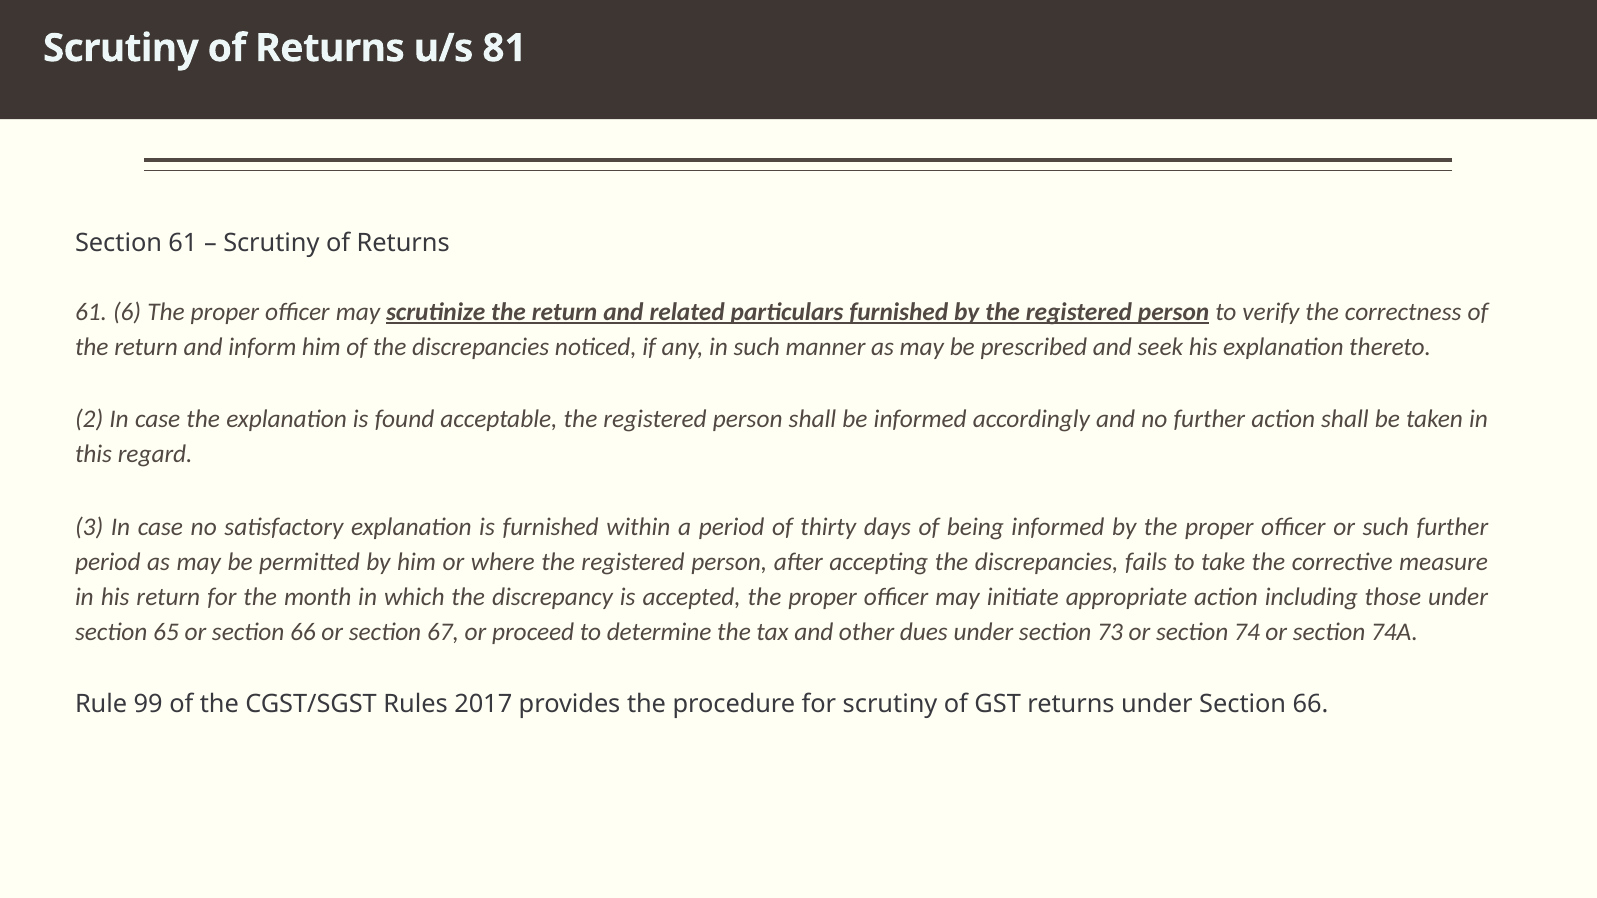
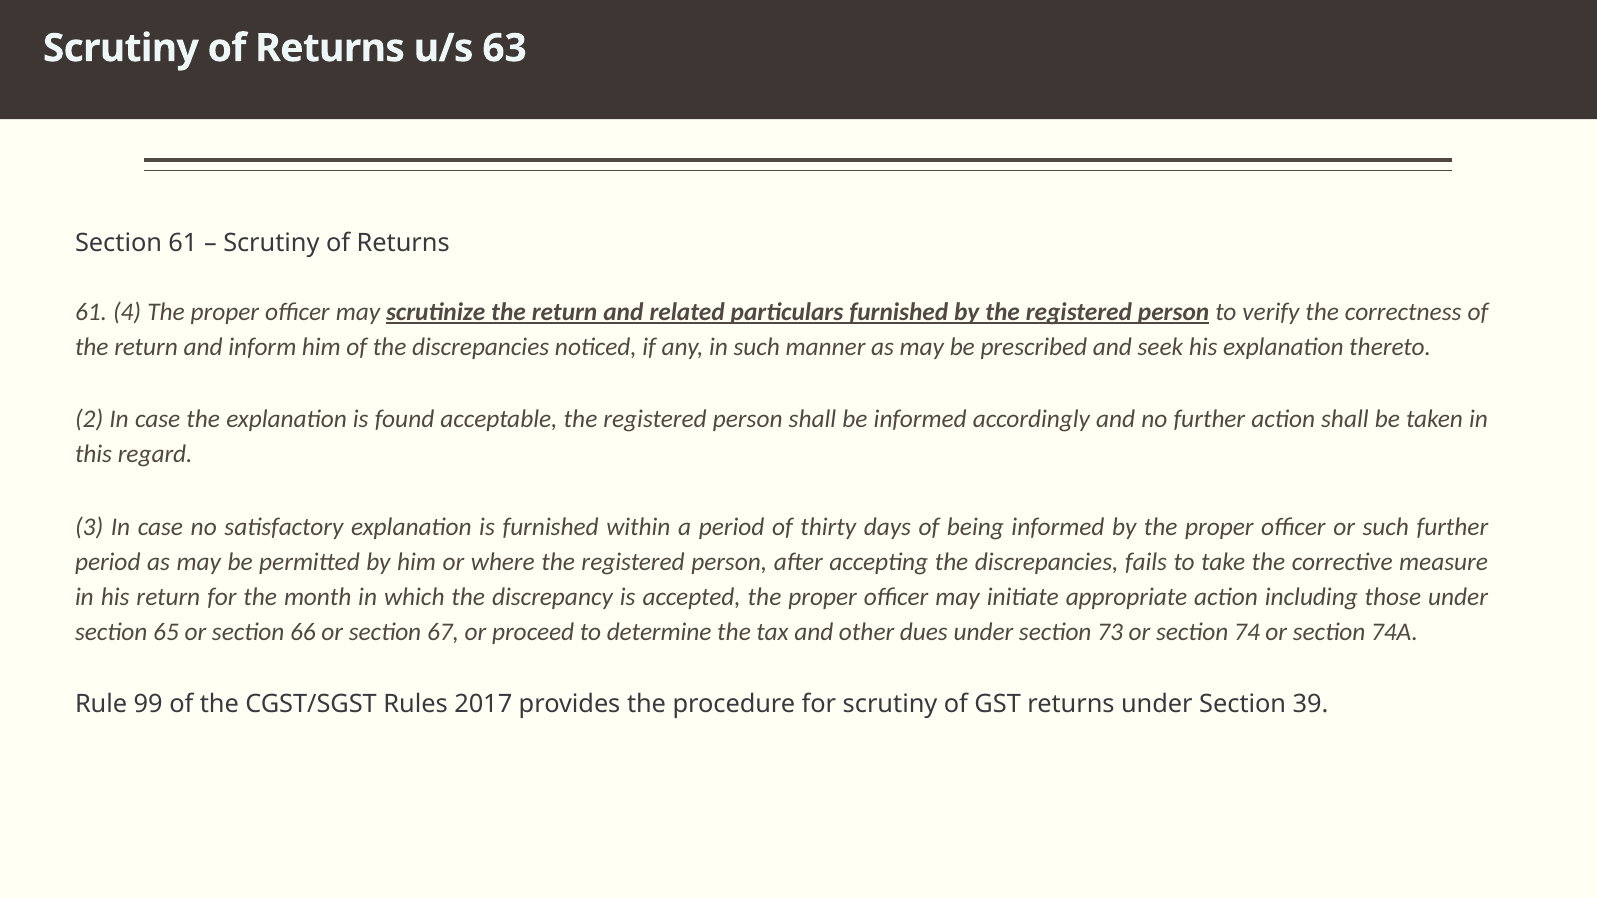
81: 81 -> 63 (505, 48)
6: 6 -> 4 (127, 312)
under Section 66: 66 -> 39 (1311, 705)
